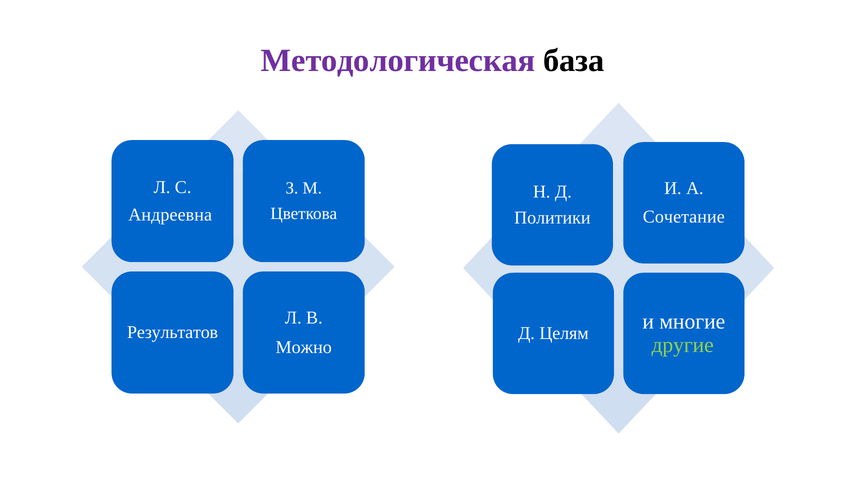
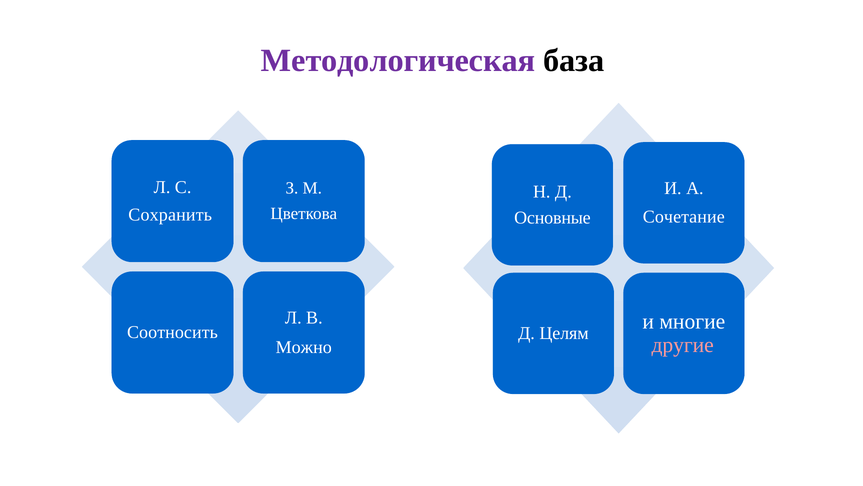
Андреевна: Андреевна -> Сохранить (170, 215)
Политики: Политики -> Основные (552, 217)
Результатов: Результатов -> Соотносить (172, 332)
другие colour: light green -> pink (683, 345)
